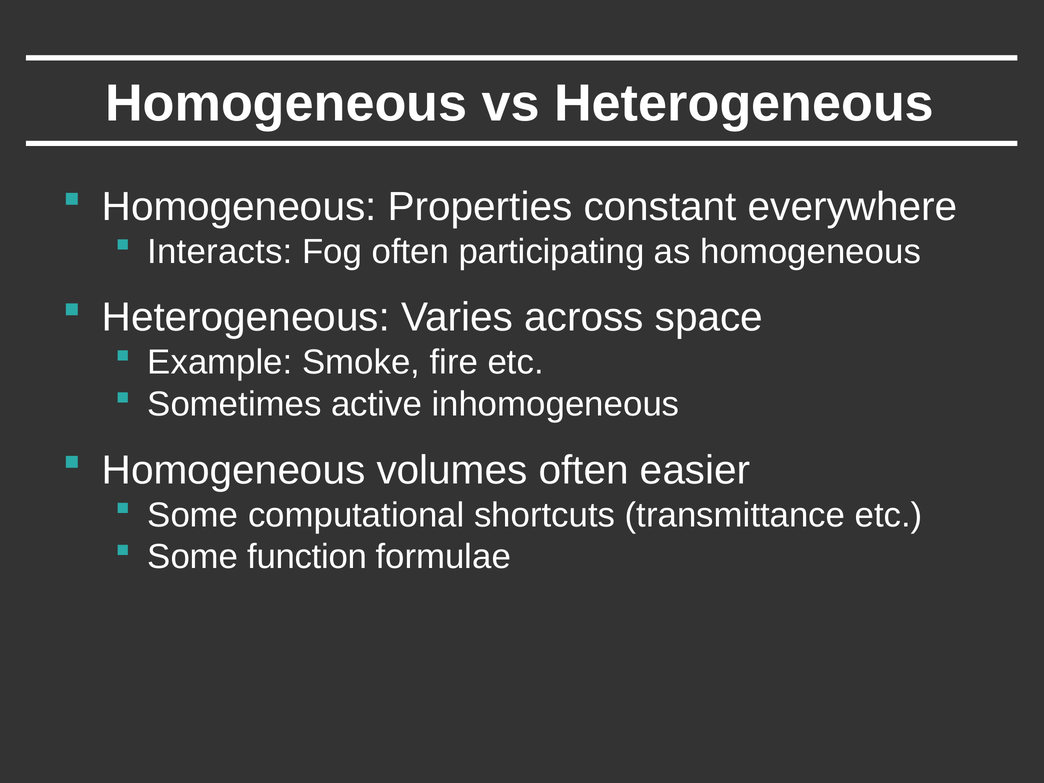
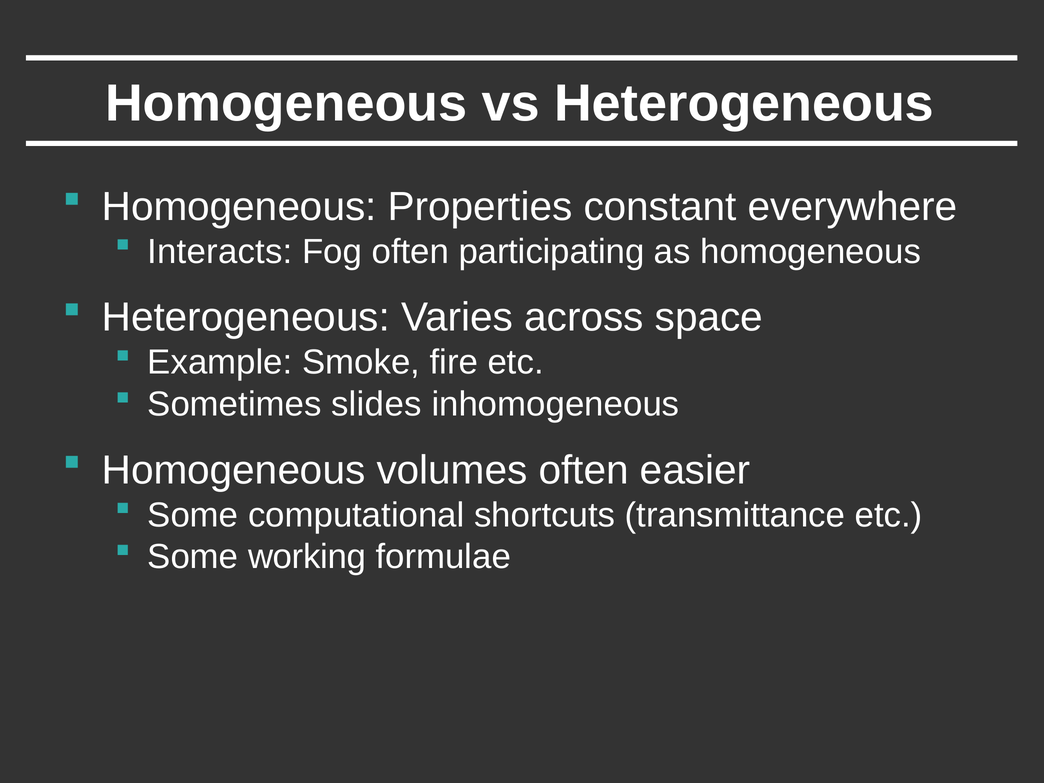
active: active -> slides (376, 404)
function: function -> working (307, 557)
